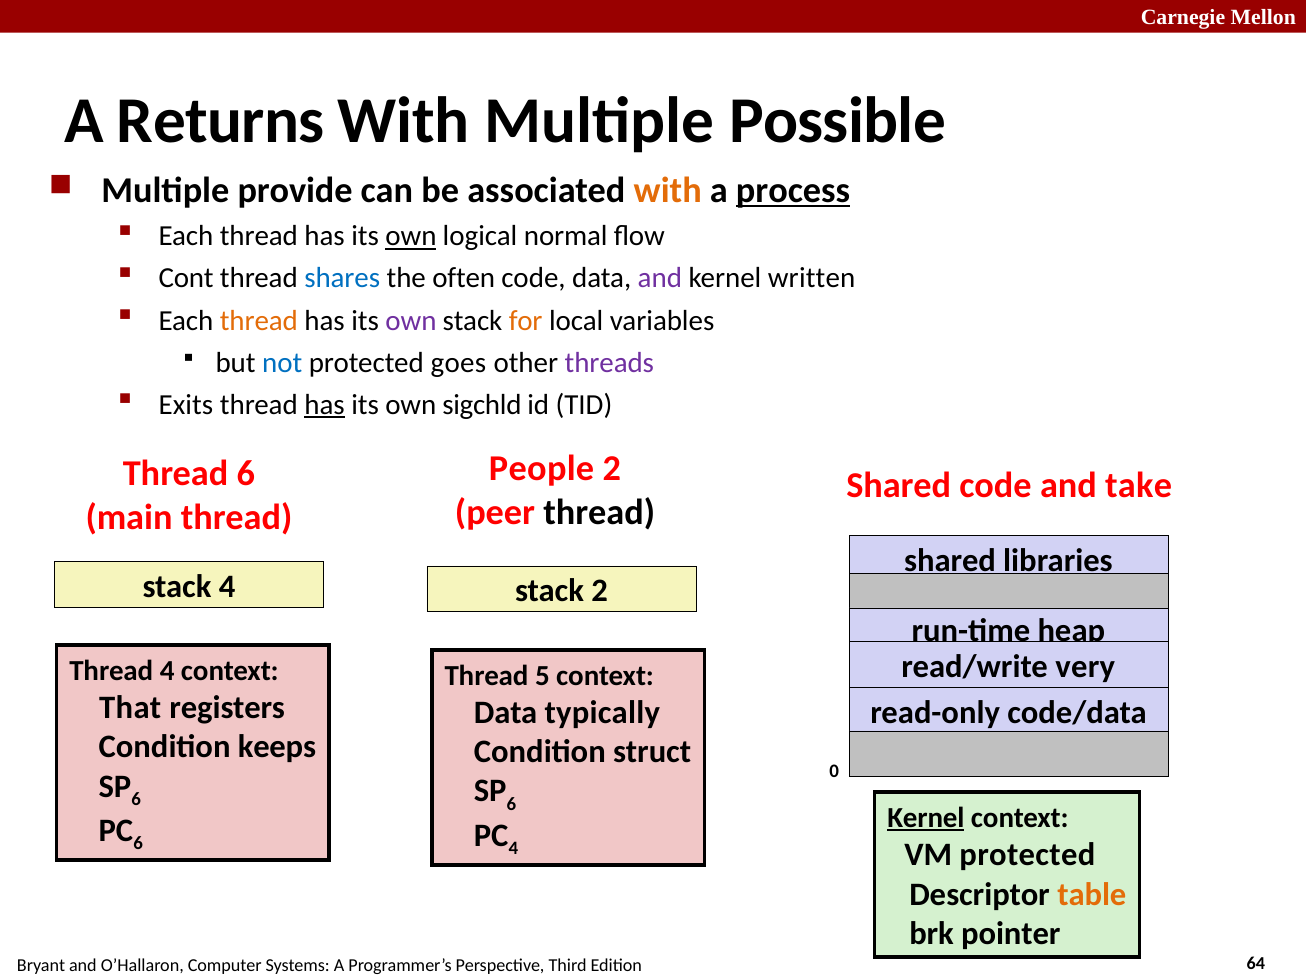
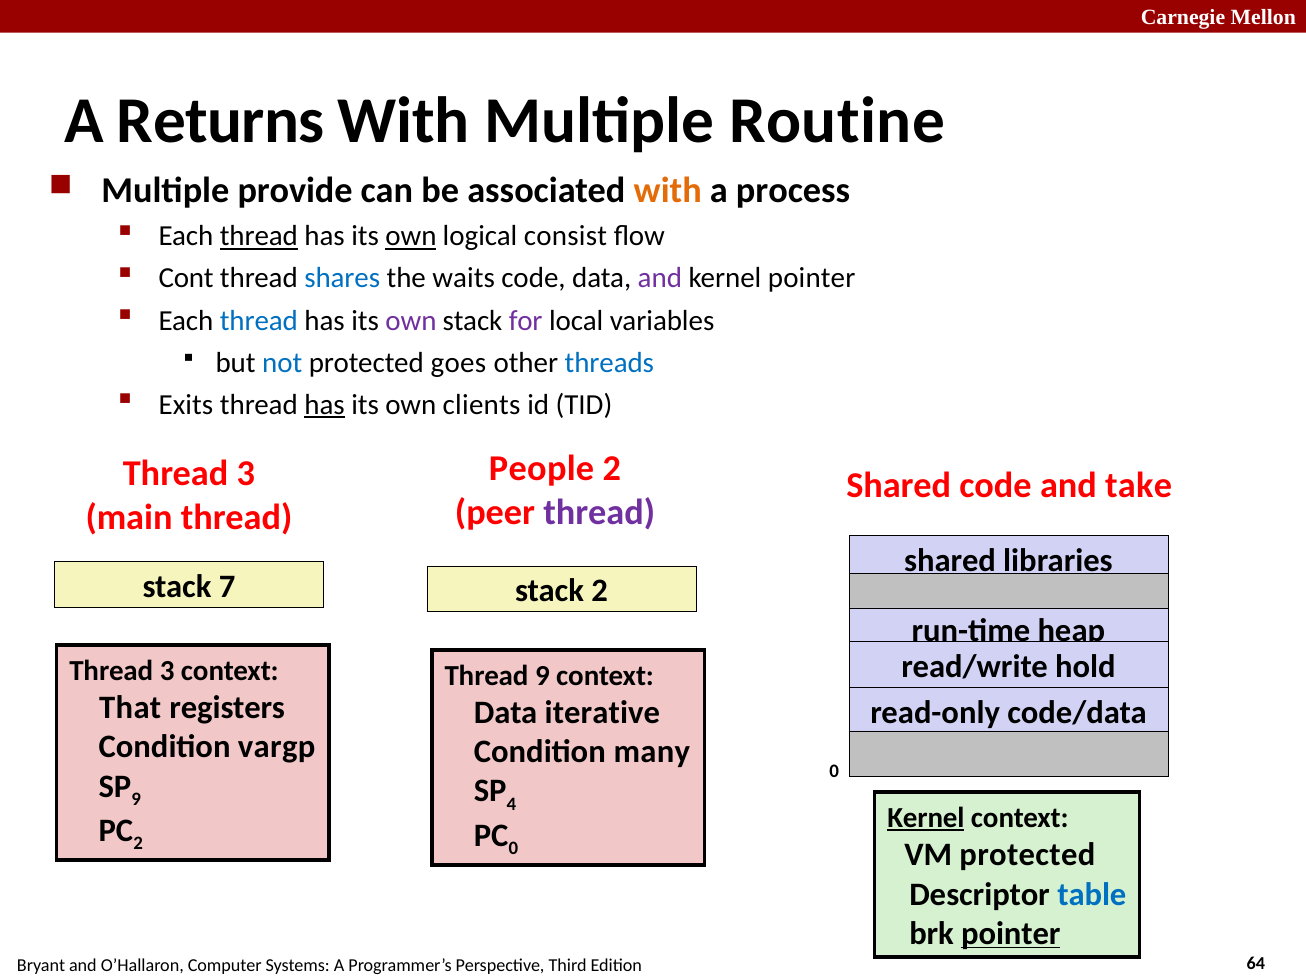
Possible: Possible -> Routine (837, 121)
process underline: present -> none (793, 190)
thread underline: none -> present (259, 236)
normal: normal -> consist (566, 236)
often: often -> waits (464, 278)
kernel written: written -> pointer (812, 278)
thread colour: orange -> blue (259, 320)
for colour: orange -> purple (526, 320)
threads colour: purple -> blue (609, 362)
sigchld: sigchld -> clients (482, 404)
6: 6 -> 3 (246, 473)
thread colour: black -> purple (599, 512)
stack 4: 4 -> 7 (227, 586)
very: very -> hold (1085, 666)
4: 4 -> 3 (167, 670)
Thread 5: 5 -> 9 (542, 675)
typically: typically -> iterative (602, 712)
keeps: keeps -> vargp (277, 747)
struct: struct -> many (652, 752)
6: 6 -> 9 (136, 799)
6: 6 -> 4 (511, 803)
6: 6 -> 2 (138, 843)
4: 4 -> 0 (513, 848)
table colour: orange -> blue (1092, 894)
pointer underline: none -> present (1011, 933)
